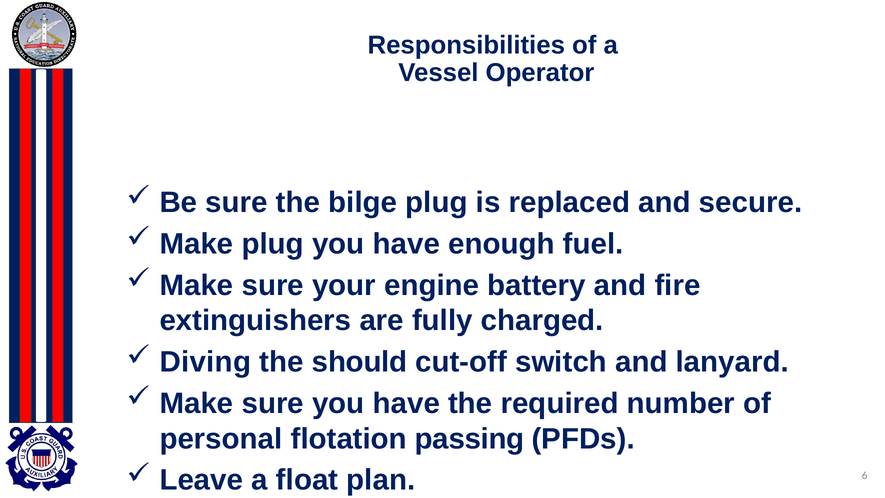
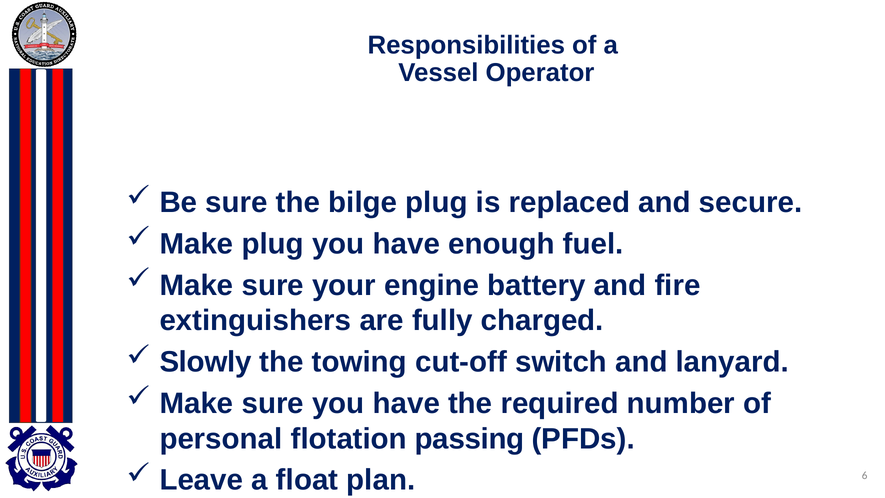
Diving: Diving -> Slowly (206, 362)
should: should -> towing (359, 362)
